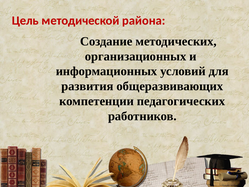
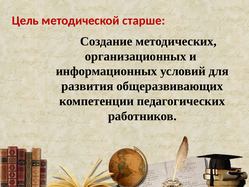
района: района -> старше (144, 21)
